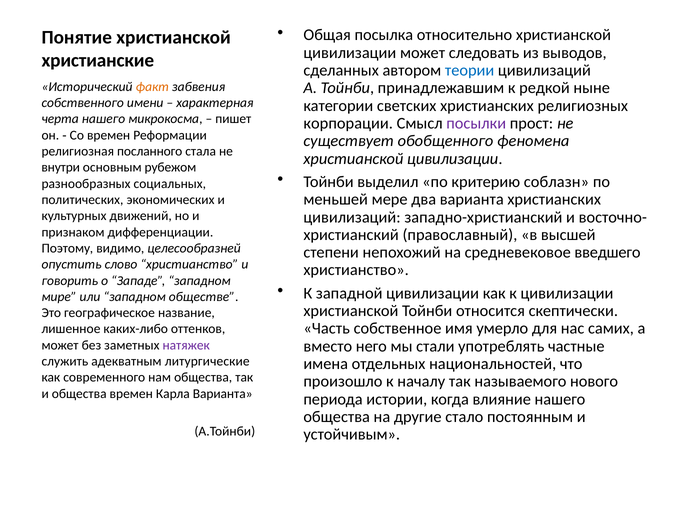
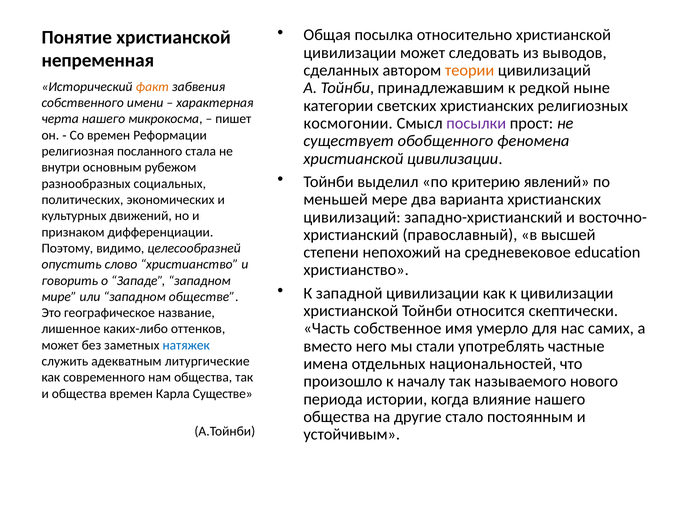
христианские: христианские -> непременная (98, 61)
теории colour: blue -> orange (470, 70)
корпорации: корпорации -> космогонии (348, 123)
соблазн: соблазн -> явлений (557, 182)
введшего: введшего -> education (607, 252)
натяжек colour: purple -> blue (186, 345)
Карла Варианта: Варианта -> Существе (223, 394)
